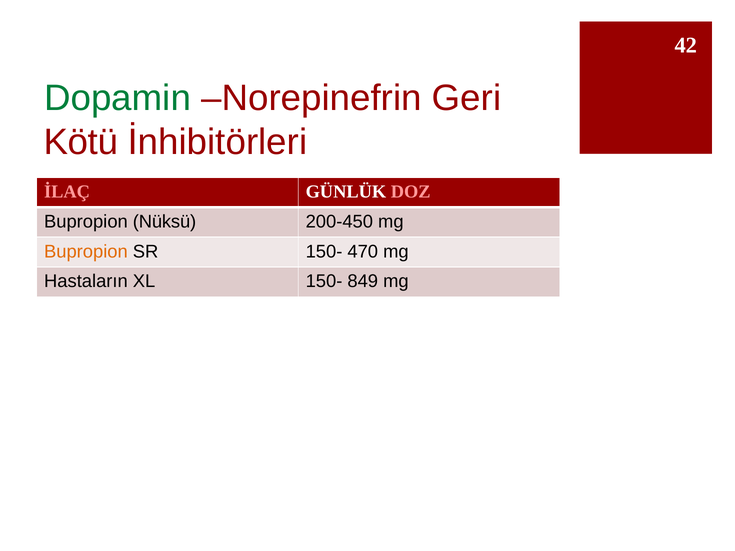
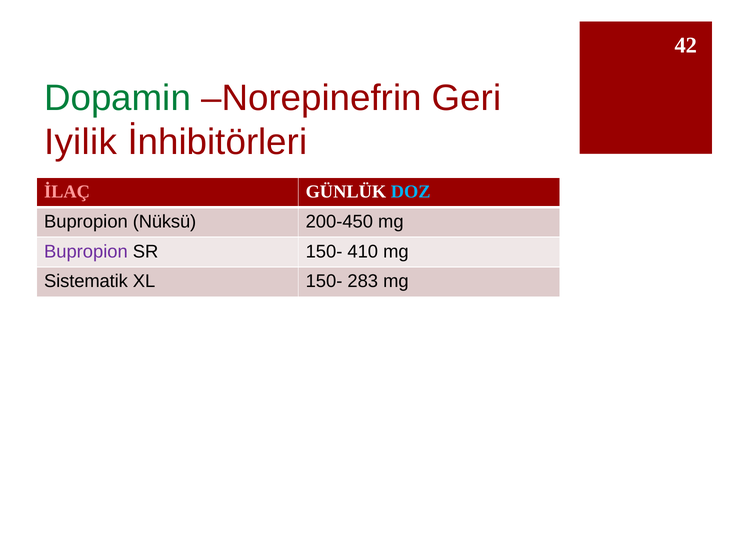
Kötü: Kötü -> Iyilik (81, 142)
DOZ colour: pink -> light blue (411, 192)
Bupropion colour: orange -> purple (86, 252)
470: 470 -> 410 (363, 252)
Hastaların: Hastaların -> Sistematik (86, 281)
849: 849 -> 283 (363, 281)
